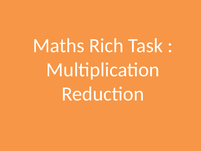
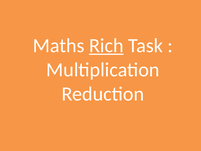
Rich underline: none -> present (106, 46)
